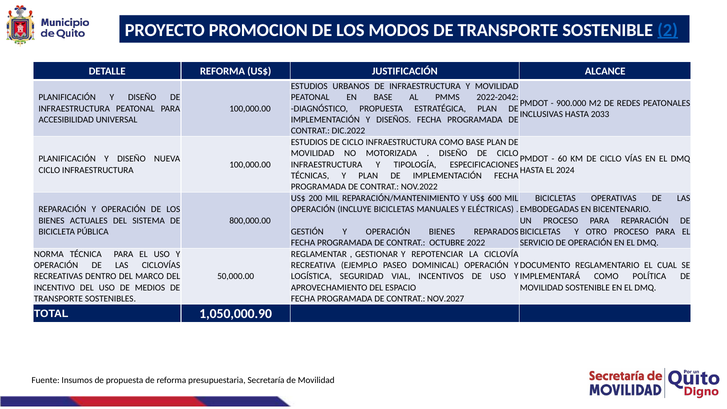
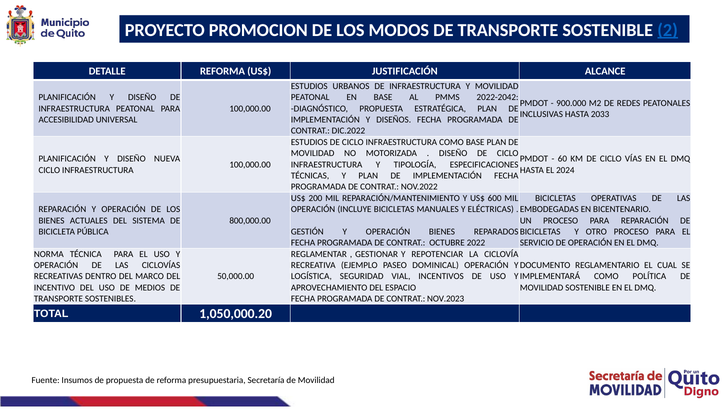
NOV.2027: NOV.2027 -> NOV.2023 (446, 299)
1,050,000.90: 1,050,000.90 -> 1,050,000.20 (236, 314)
